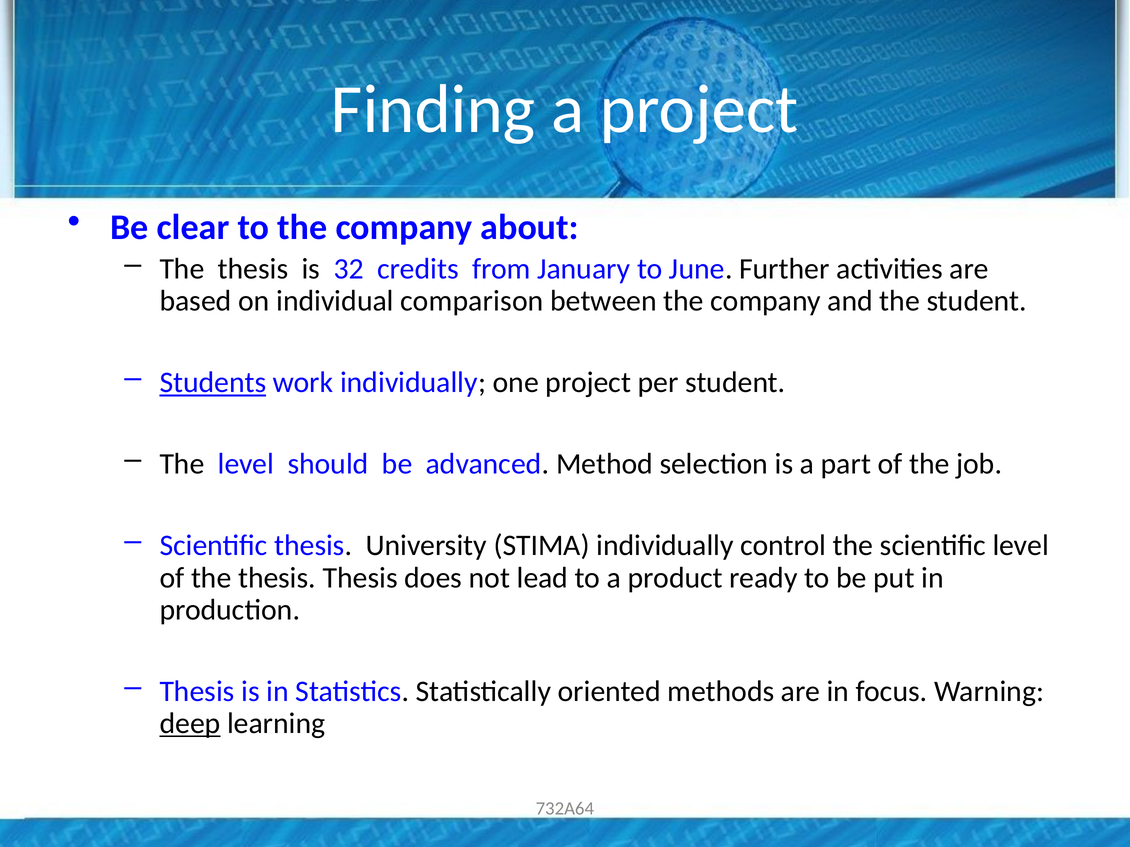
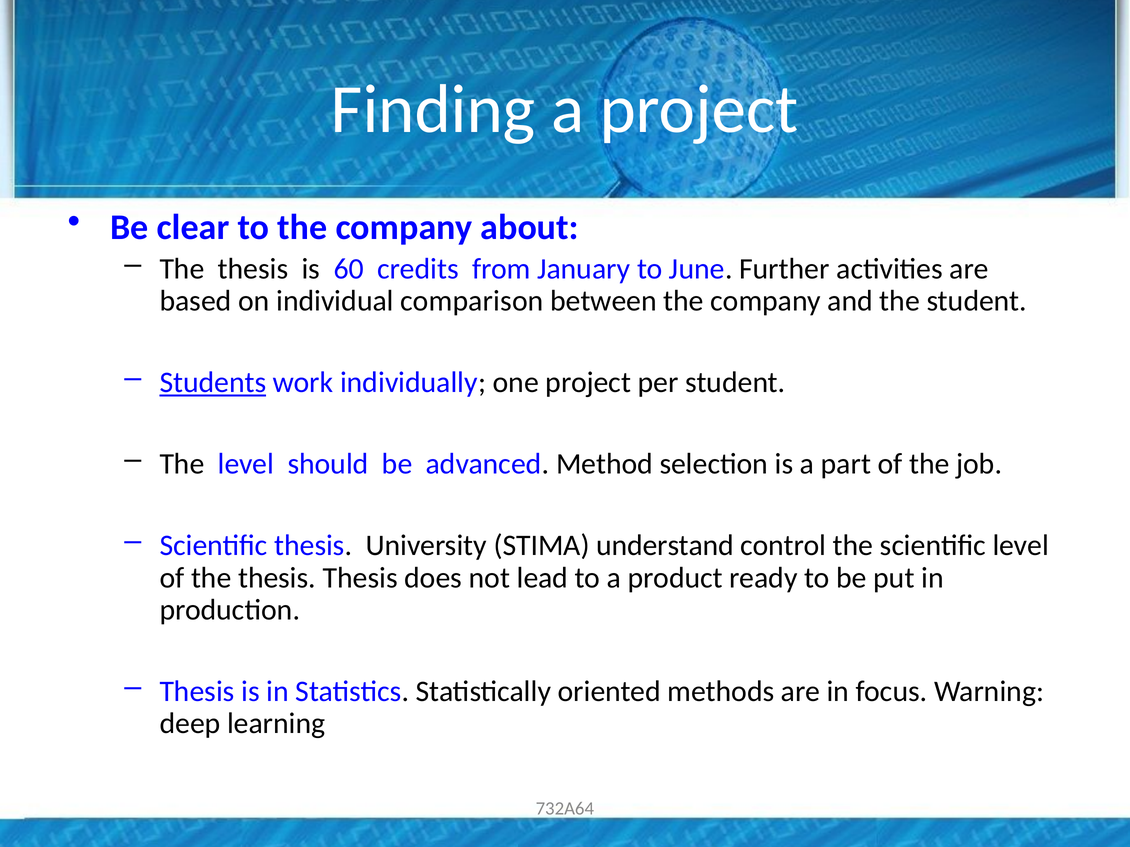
32: 32 -> 60 (349, 269)
STIMA individually: individually -> understand (665, 546)
deep underline: present -> none (190, 724)
